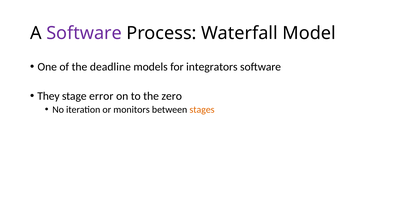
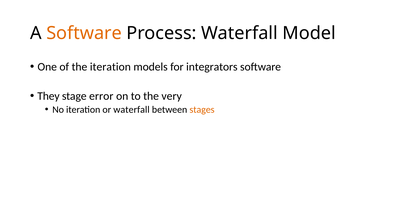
Software colour: purple -> orange (84, 33)
the deadline: deadline -> iteration (110, 67)
zero: zero -> very (172, 96)
or monitors: monitors -> waterfall (131, 110)
